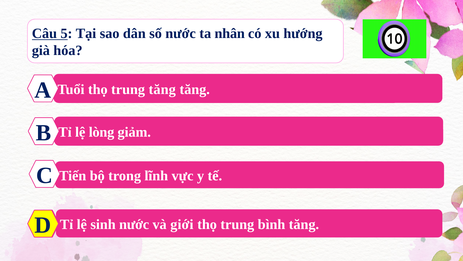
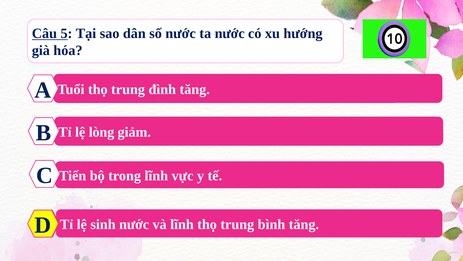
ta nhân: nhân -> nước (230, 33)
trung tăng: tăng -> đình (162, 89)
và giới: giới -> lĩnh (182, 224)
